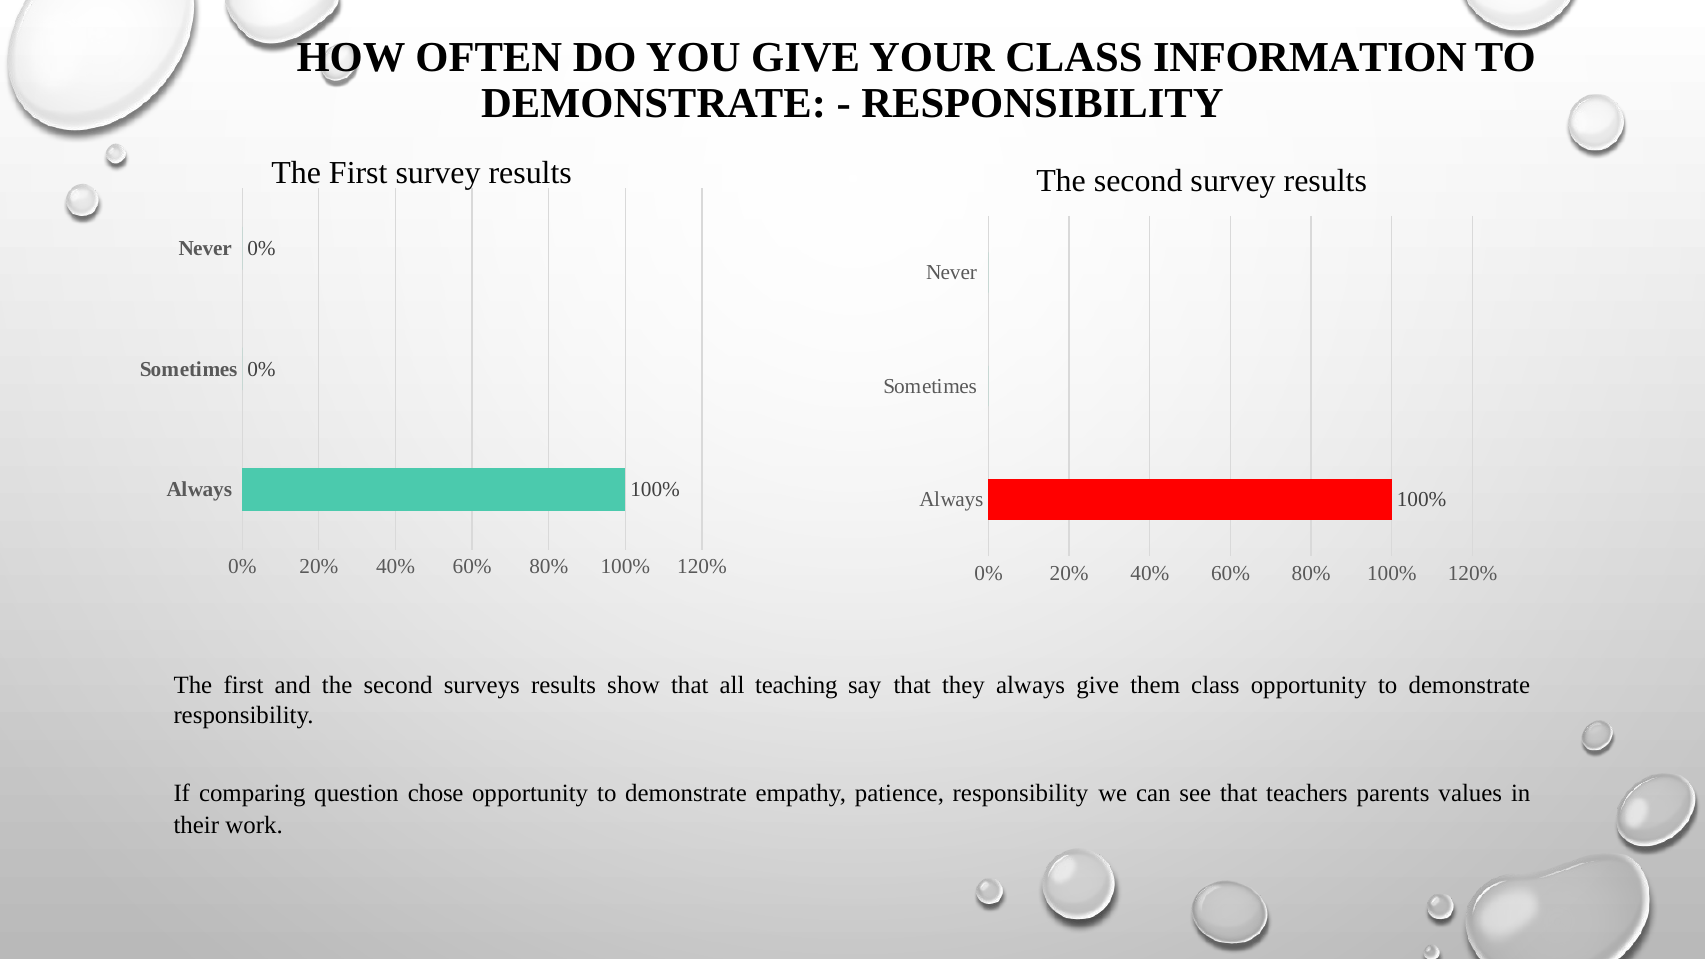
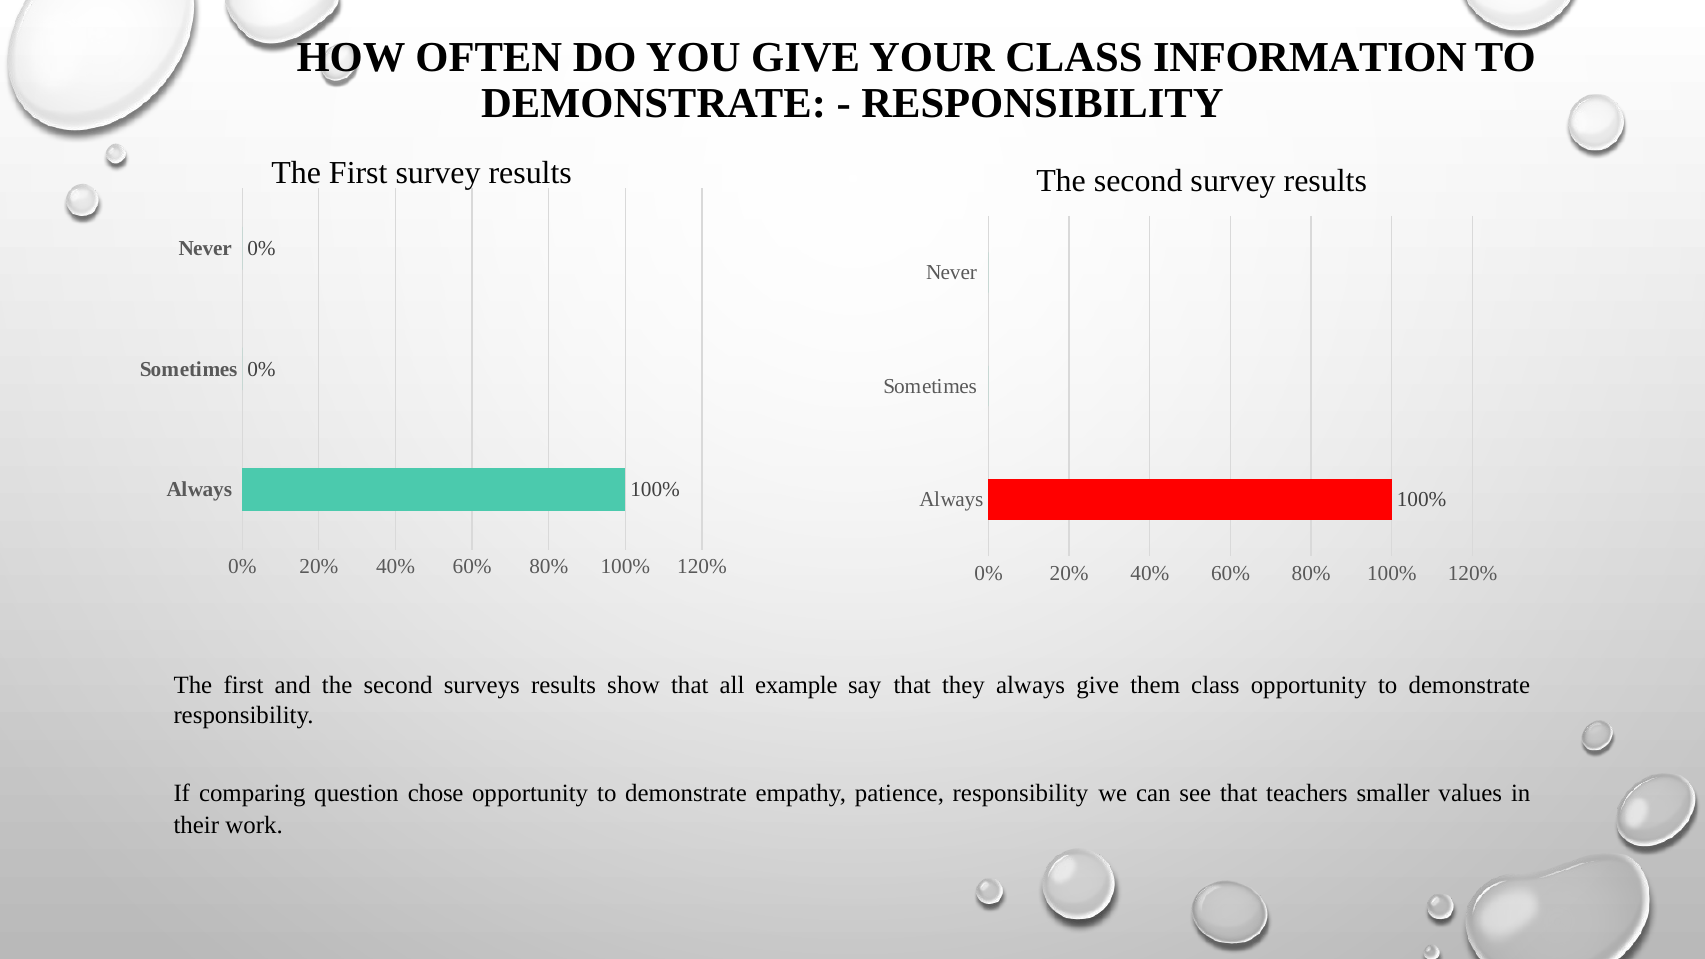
teaching: teaching -> example (796, 686)
parents: parents -> smaller (1393, 794)
